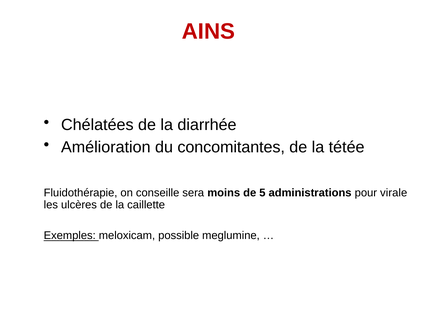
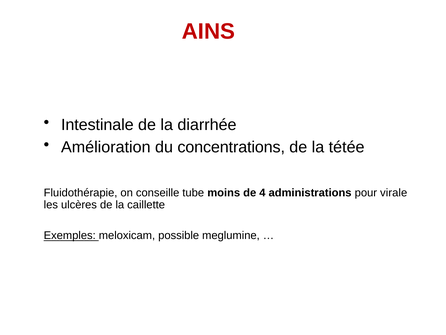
Chélatées: Chélatées -> Intestinale (97, 125)
concomitantes: concomitantes -> concentrations (231, 147)
sera: sera -> tube (193, 192)
5: 5 -> 4 (262, 192)
